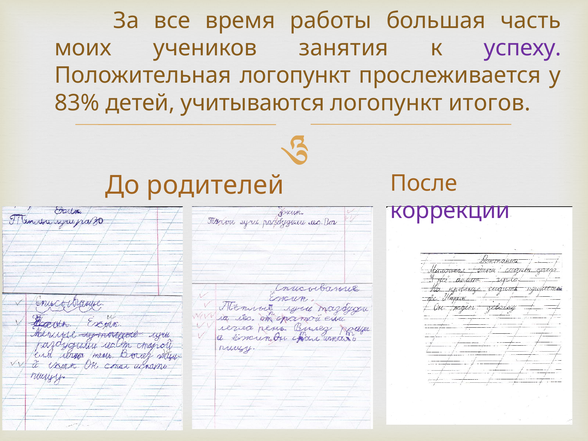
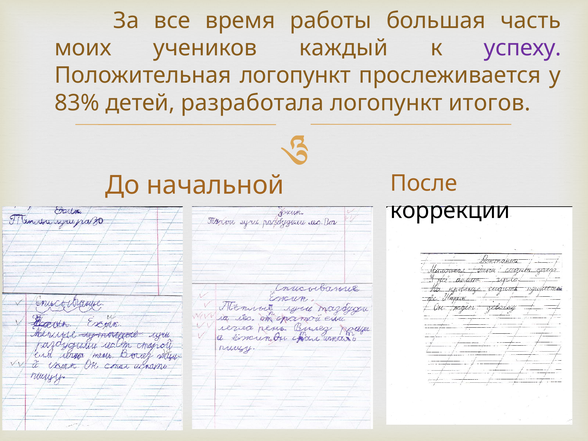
занятия: занятия -> каждый (344, 48)
учитываются: учитываются -> разработала (252, 103)
родителей: родителей -> начальной (215, 185)
коррекции colour: purple -> black (450, 211)
